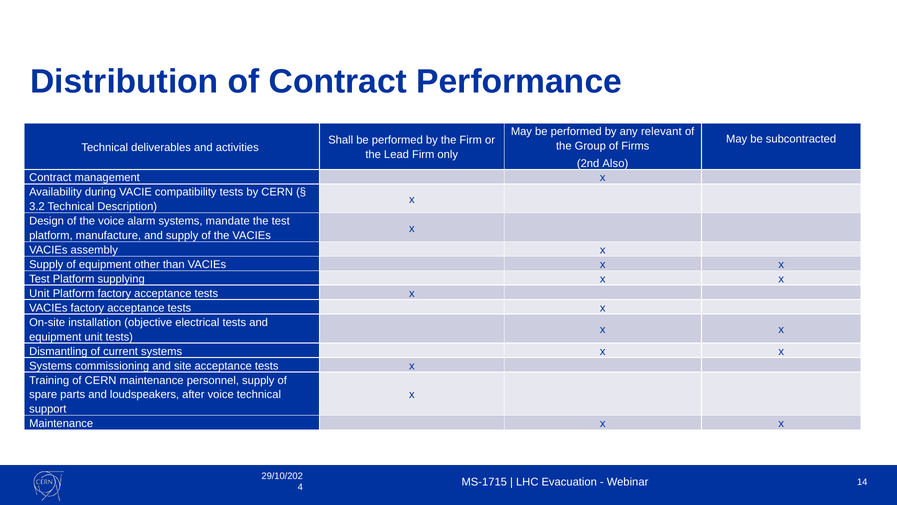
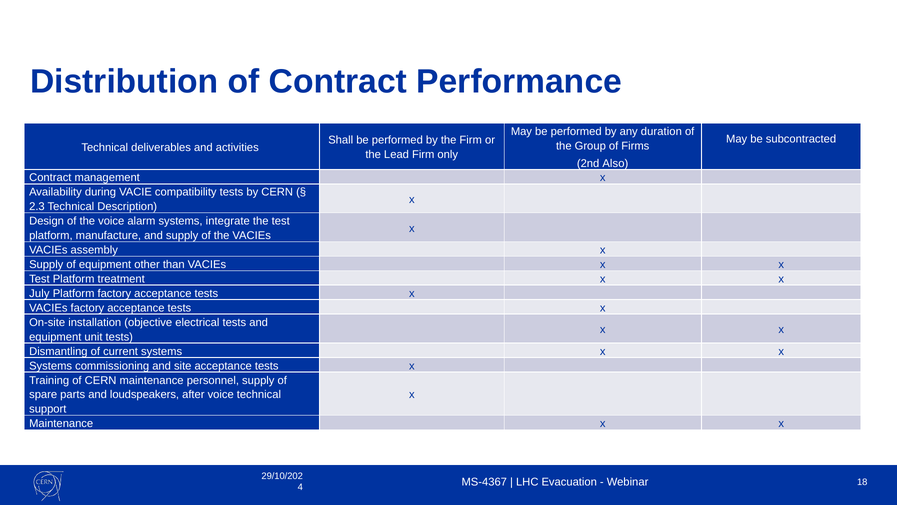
relevant: relevant -> duration (661, 131)
3.2: 3.2 -> 2.3 (37, 207)
mandate: mandate -> integrate (228, 221)
supplying: supplying -> treatment (121, 279)
Unit: Unit -> July (39, 293)
MS-1715: MS-1715 -> MS-4367 (484, 482)
14: 14 -> 18 (862, 482)
